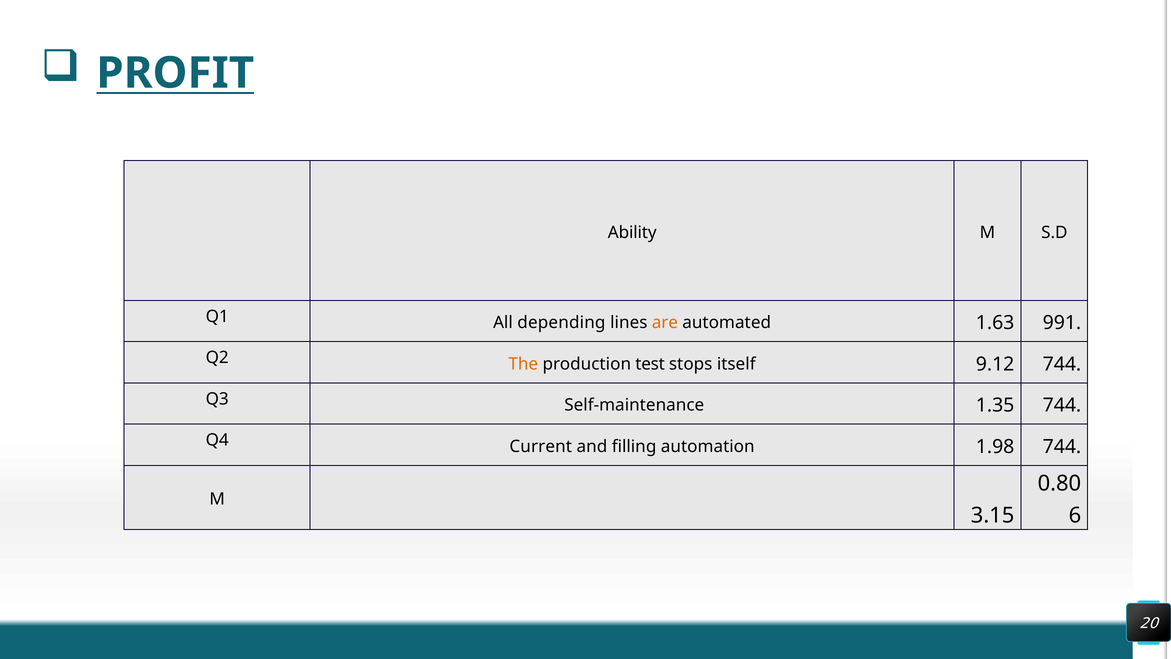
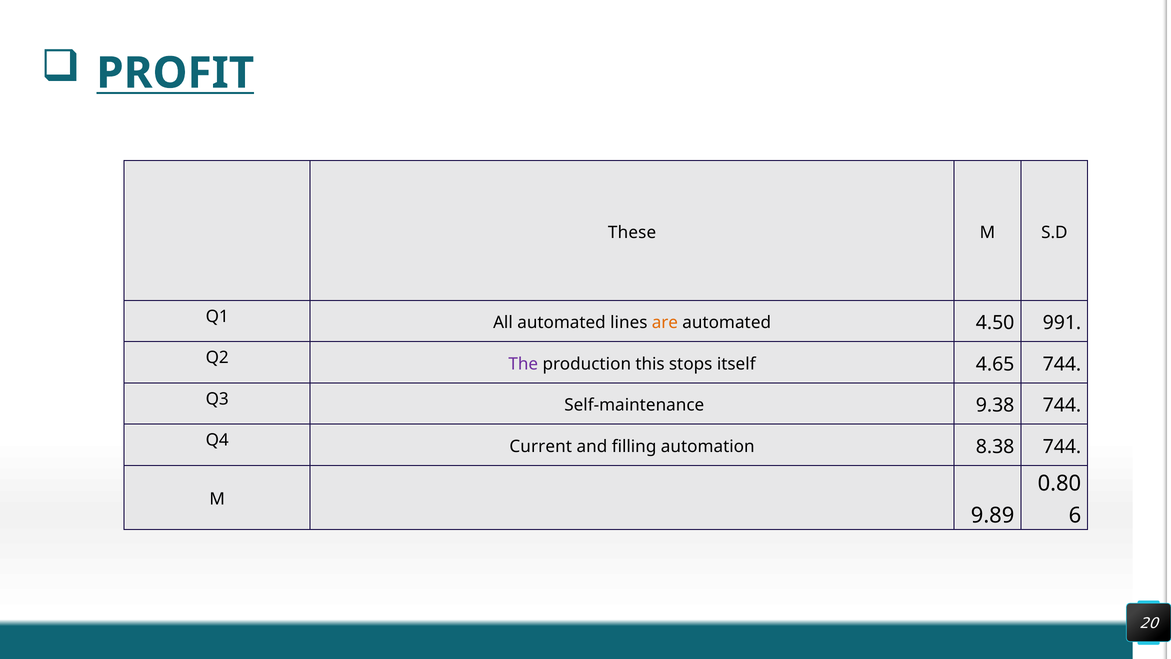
Ability: Ability -> These (632, 232)
All depending: depending -> automated (562, 323)
1.63: 1.63 -> 4.50 (995, 323)
The colour: orange -> purple (523, 364)
test: test -> this (650, 364)
9.12: 9.12 -> 4.65 (995, 364)
1.35: 1.35 -> 9.38 (995, 405)
1.98: 1.98 -> 8.38 (995, 446)
3.15: 3.15 -> 9.89 (993, 515)
